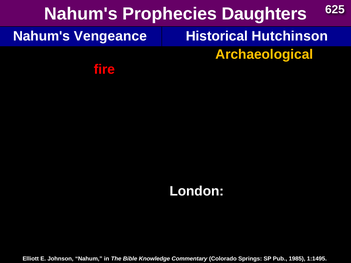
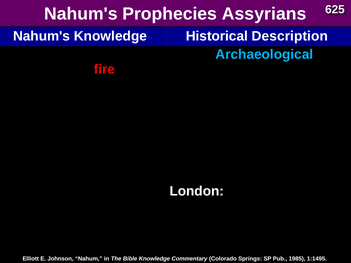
Daughters: Daughters -> Assyrians (264, 14)
Nahum's Vengeance: Vengeance -> Knowledge (110, 36)
Historical Hutchinson: Hutchinson -> Description (290, 36)
Archaeological colour: yellow -> light blue (264, 54)
